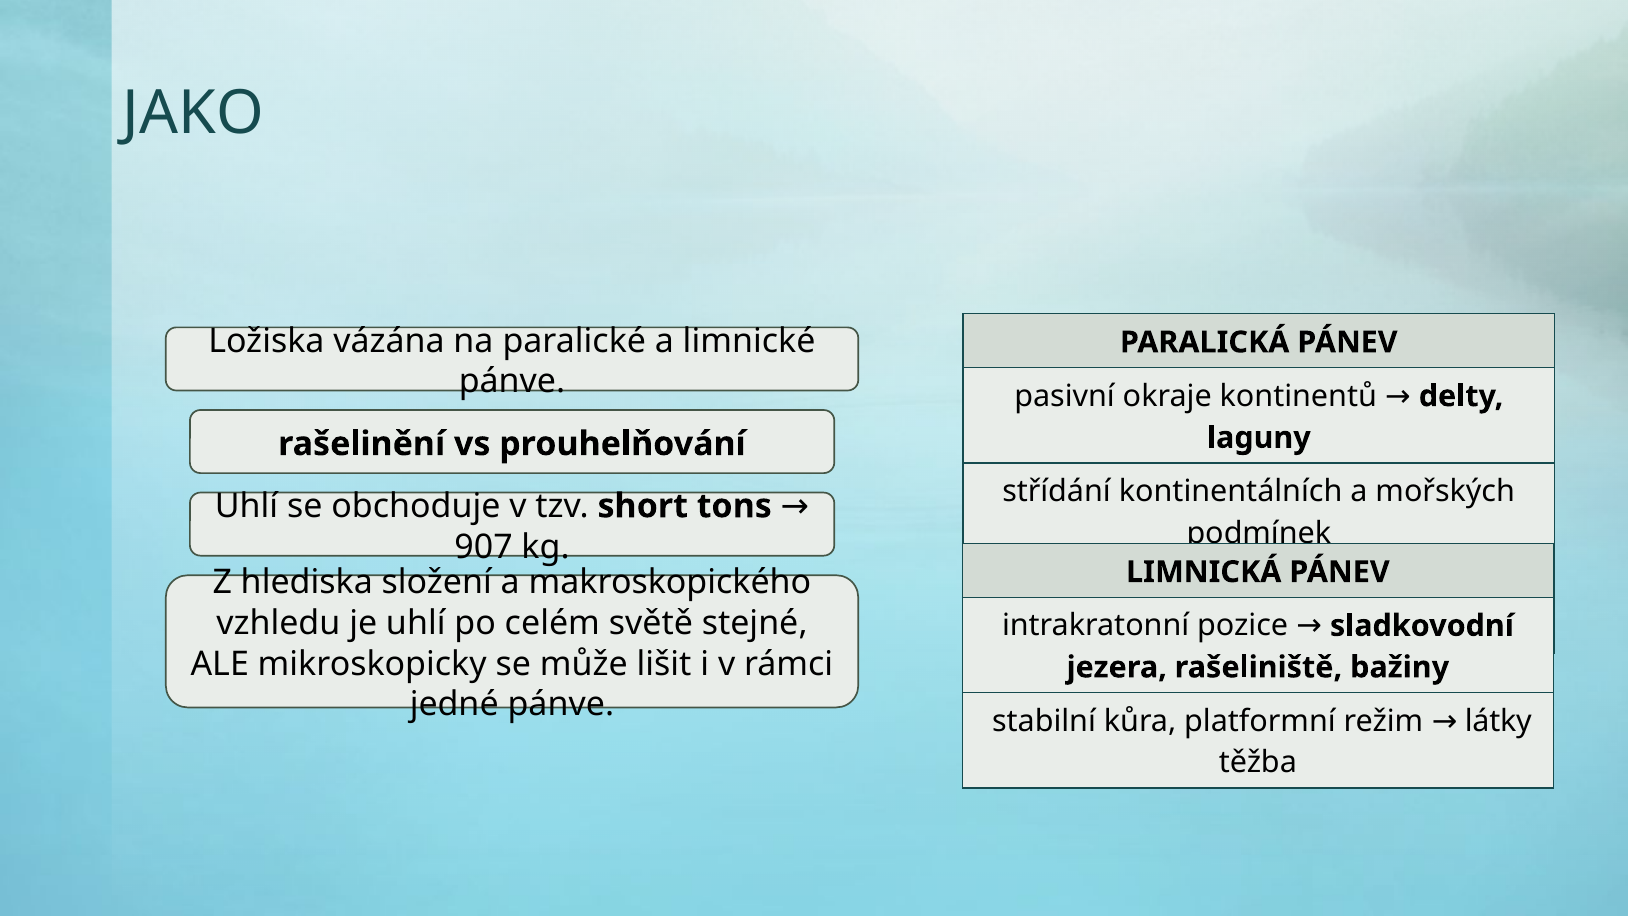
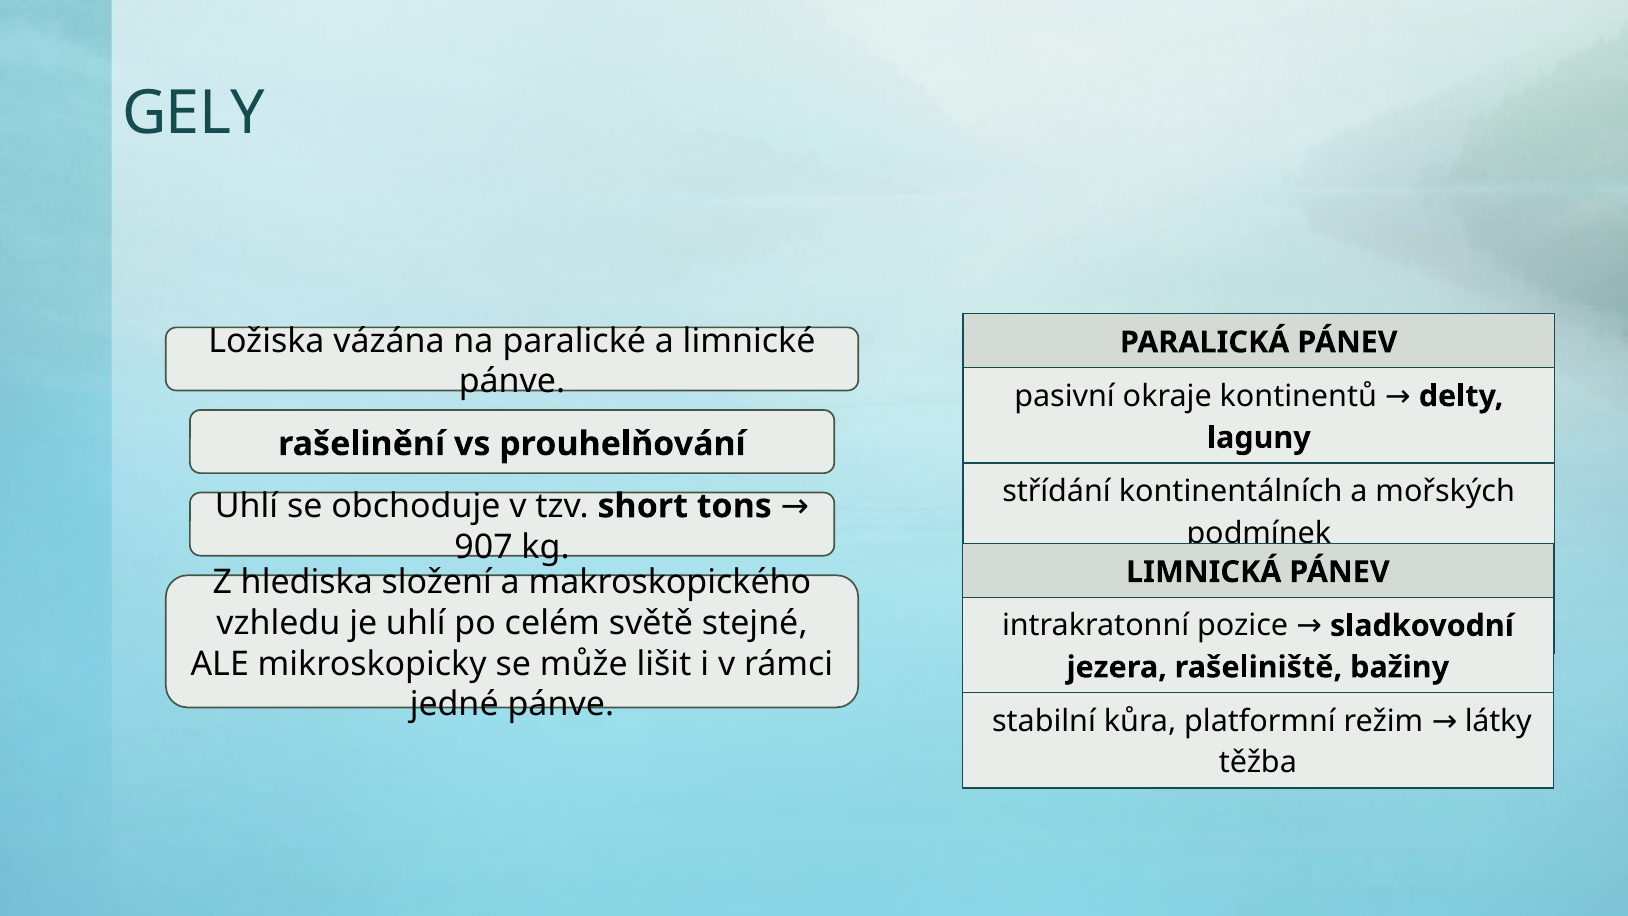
JAKO: JAKO -> GELY (194, 113)
